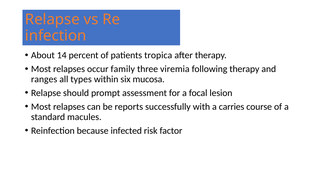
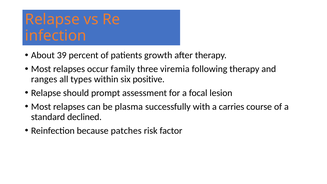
14: 14 -> 39 (62, 55)
tropica: tropica -> growth (158, 55)
mucosa: mucosa -> positive (149, 79)
reports: reports -> plasma (129, 107)
macules: macules -> declined (84, 117)
infected: infected -> patches (126, 131)
